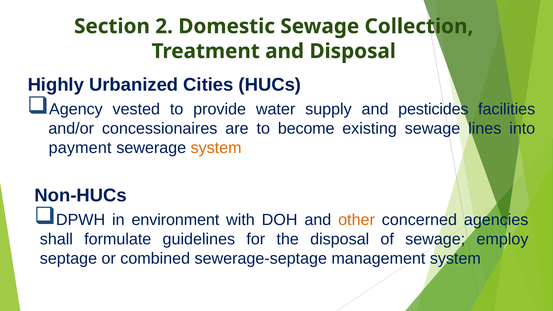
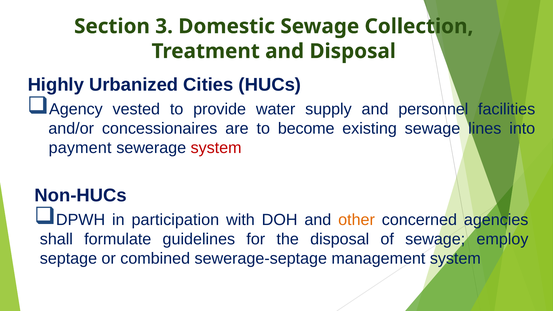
2: 2 -> 3 (164, 26)
pesticides: pesticides -> personnel (433, 109)
system colour: orange -> red (216, 148)
environment: environment -> participation (175, 220)
